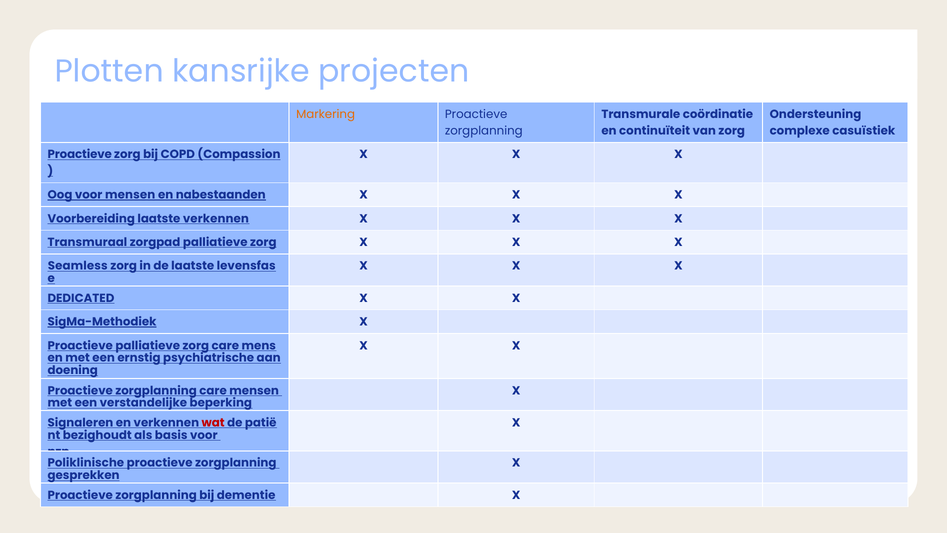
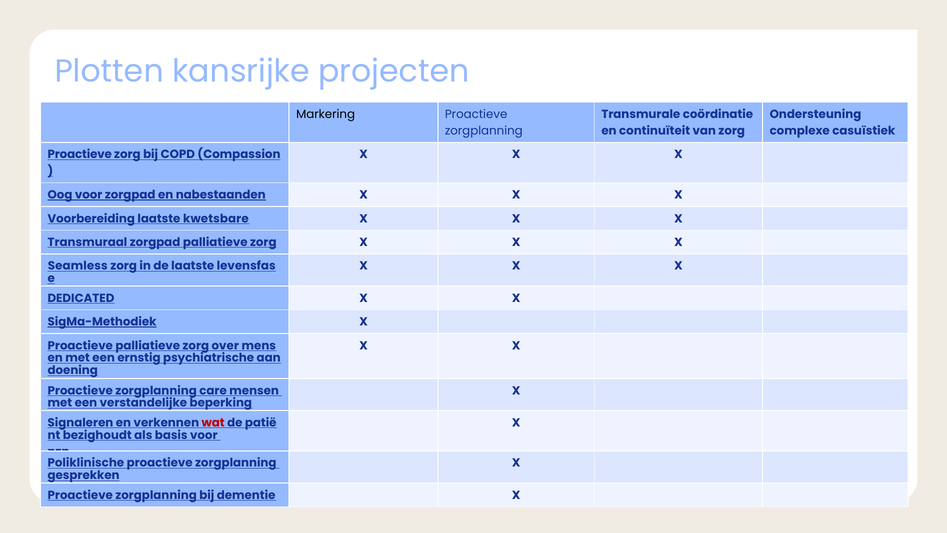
Markering colour: orange -> black (326, 114)
voor mensen: mensen -> zorgpad (130, 195)
laatste verkennen: verkennen -> kwetsbare (216, 218)
zorg care: care -> over (225, 345)
